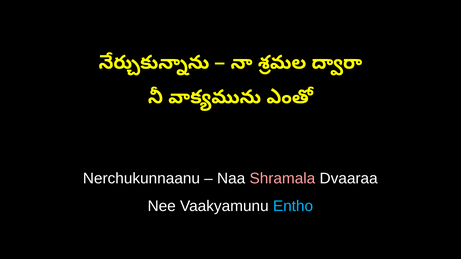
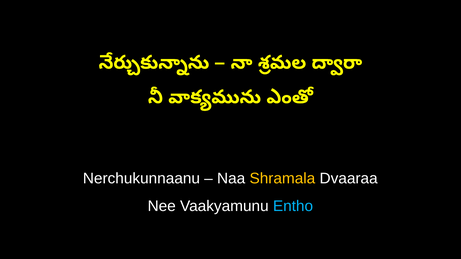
Shramala colour: pink -> yellow (282, 179)
